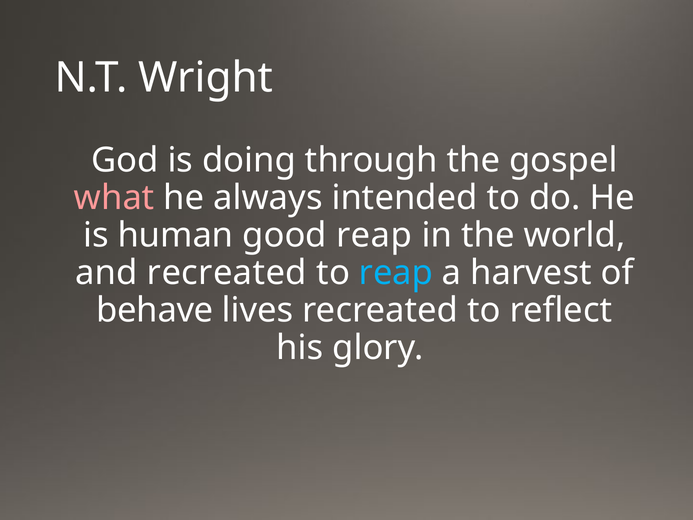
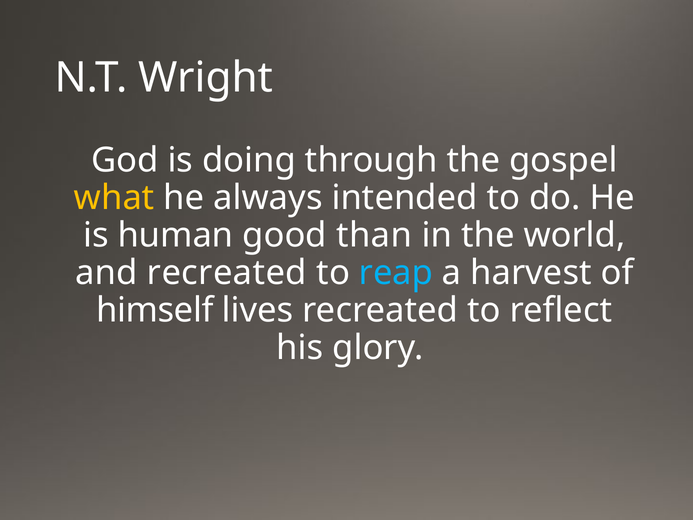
what colour: pink -> yellow (114, 198)
good reap: reap -> than (374, 235)
behave: behave -> himself (155, 310)
